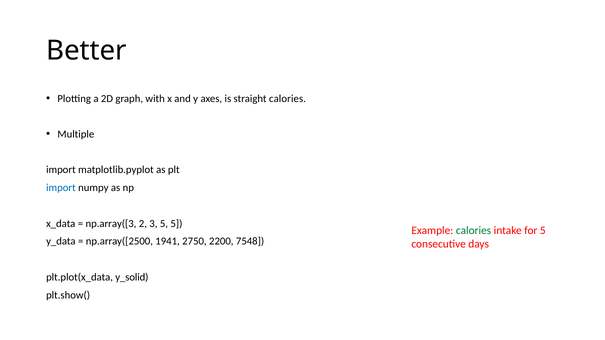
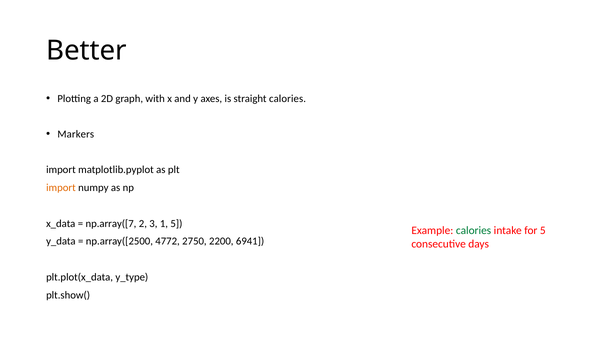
Multiple: Multiple -> Markers (76, 134)
import colour: blue -> orange (61, 188)
np.array([3: np.array([3 -> np.array([7 (111, 224)
3 5: 5 -> 1 (164, 224)
1941: 1941 -> 4772 (168, 242)
7548: 7548 -> 6941 (250, 242)
y_solid: y_solid -> y_type (132, 277)
